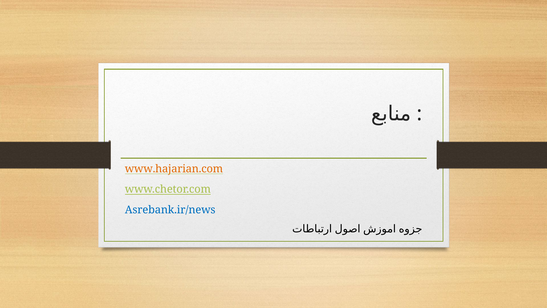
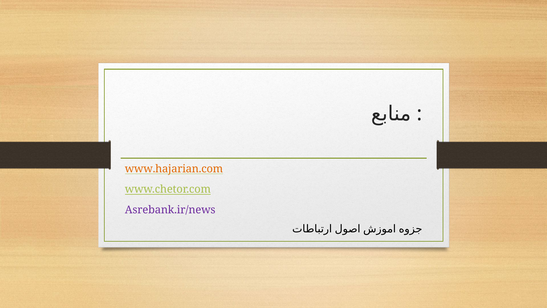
Asrebank.ir/news colour: blue -> purple (170, 210)
